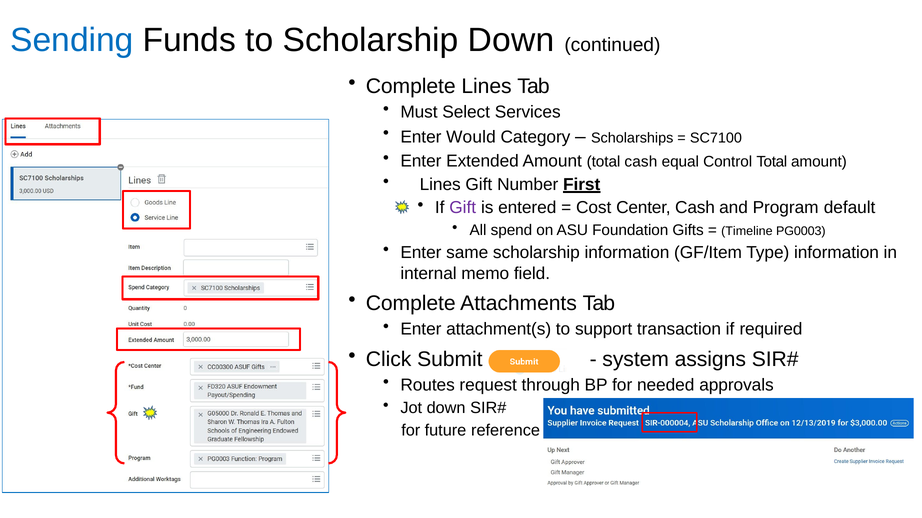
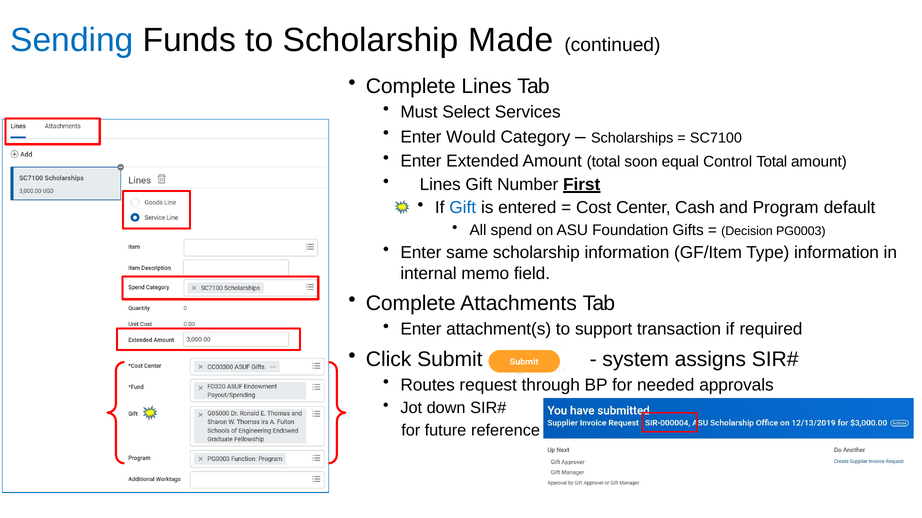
Scholarship Down: Down -> Made (511, 40)
total cash: cash -> soon (641, 162)
Gift colour: purple -> blue (463, 208)
Timeline: Timeline -> Decision (747, 231)
